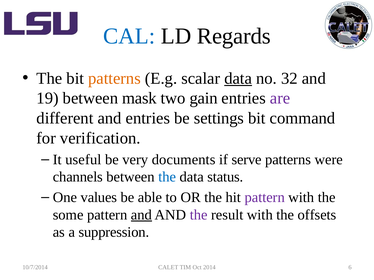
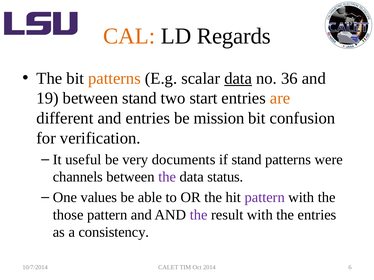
CAL colour: blue -> orange (129, 36)
32: 32 -> 36 (289, 78)
between mask: mask -> stand (139, 98)
gain: gain -> start (204, 98)
are colour: purple -> orange (280, 98)
settings: settings -> mission (219, 118)
command: command -> confusion (302, 118)
if serve: serve -> stand (247, 160)
the colour: blue -> purple (167, 177)
some: some -> those (68, 215)
and underline: present -> none (141, 215)
the offsets: offsets -> entries (317, 215)
suppression: suppression -> consistency (114, 233)
